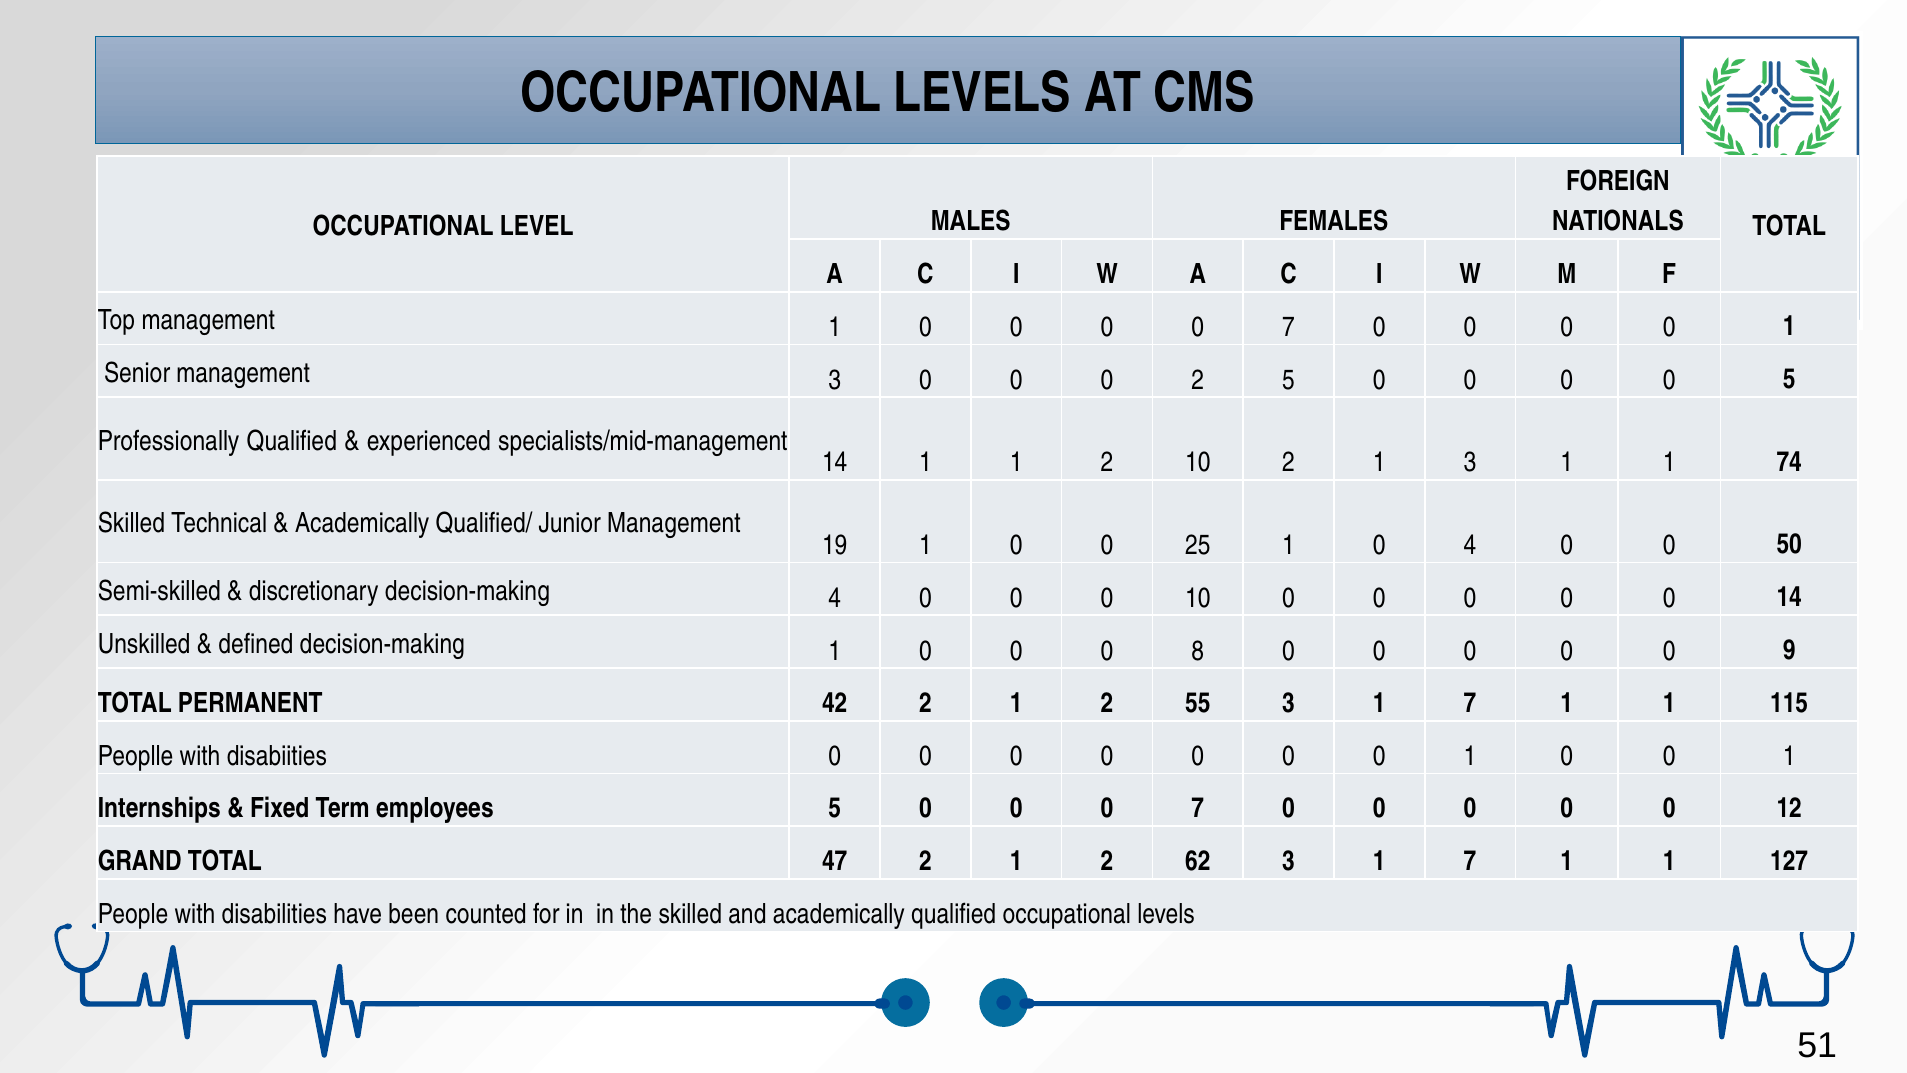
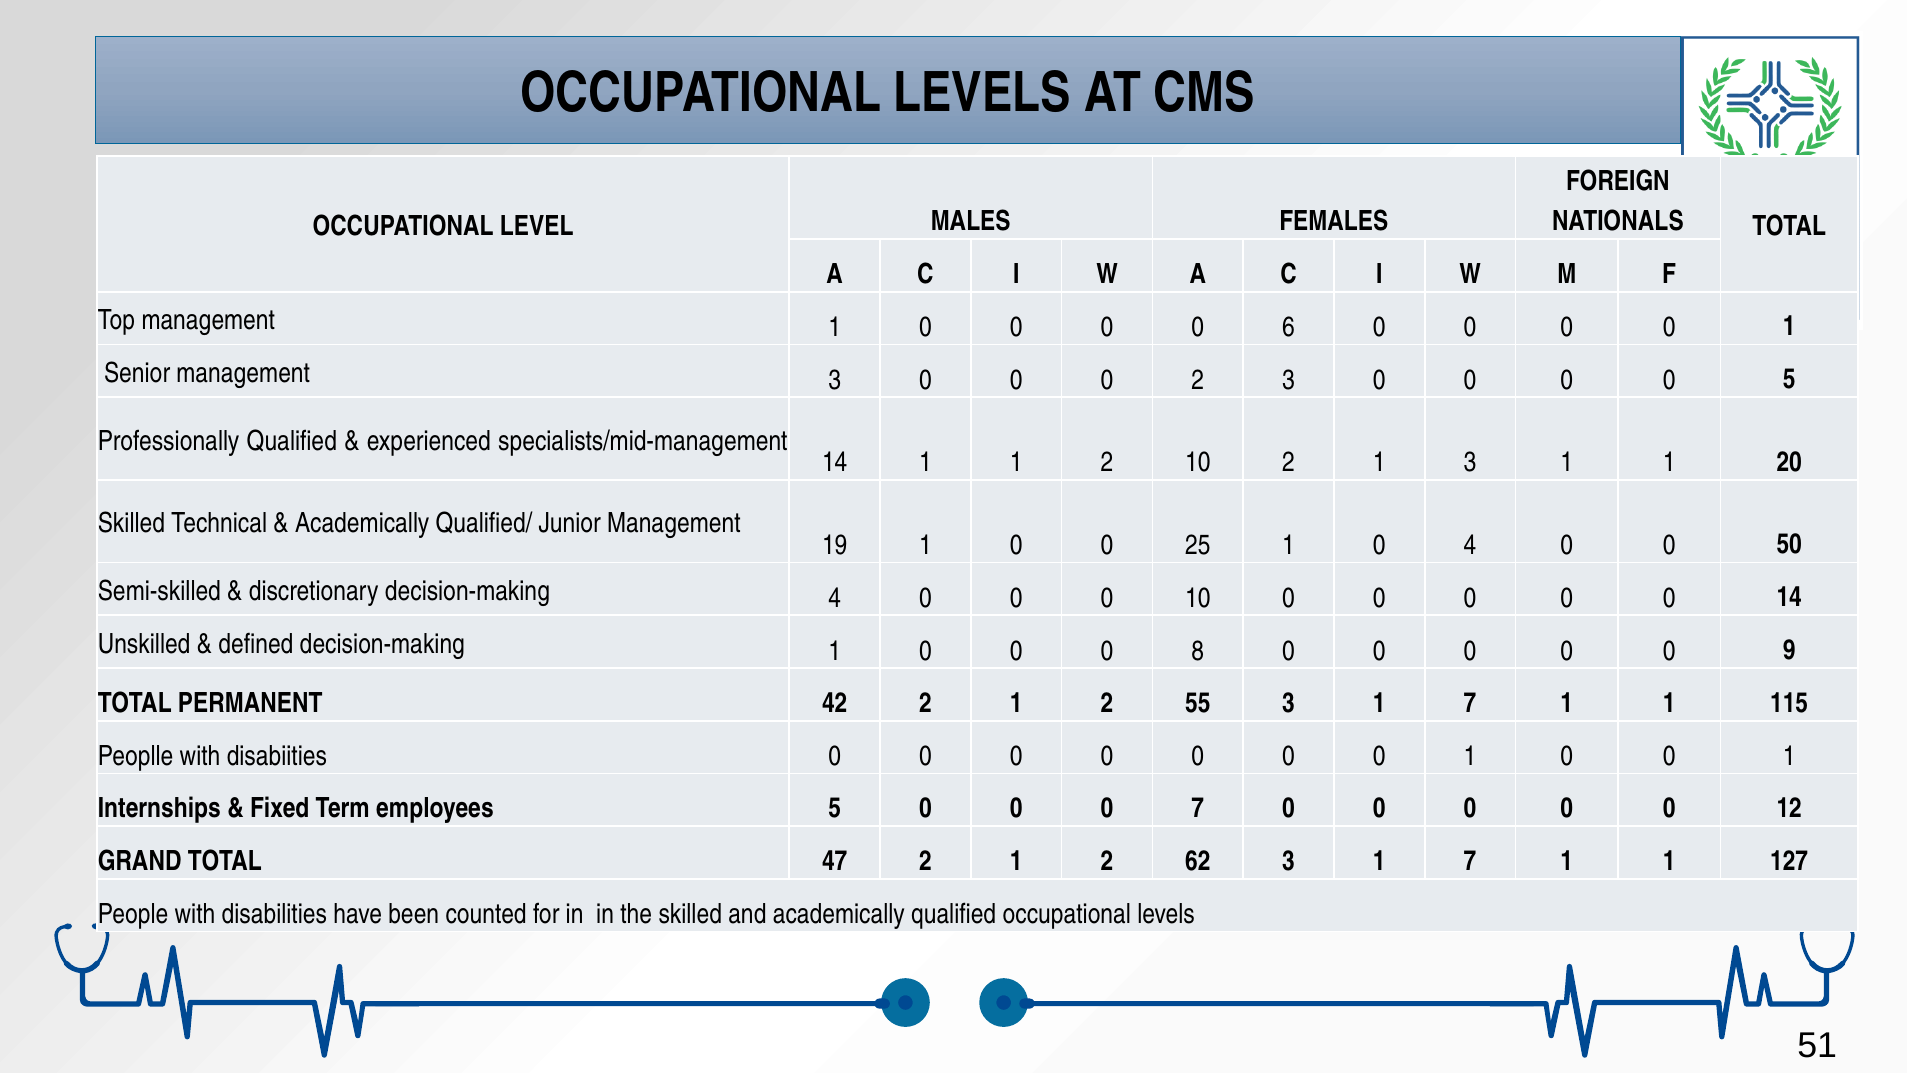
7: 7 -> 6 (1289, 327)
2 5: 5 -> 3 (1289, 380)
74: 74 -> 20 (1789, 462)
